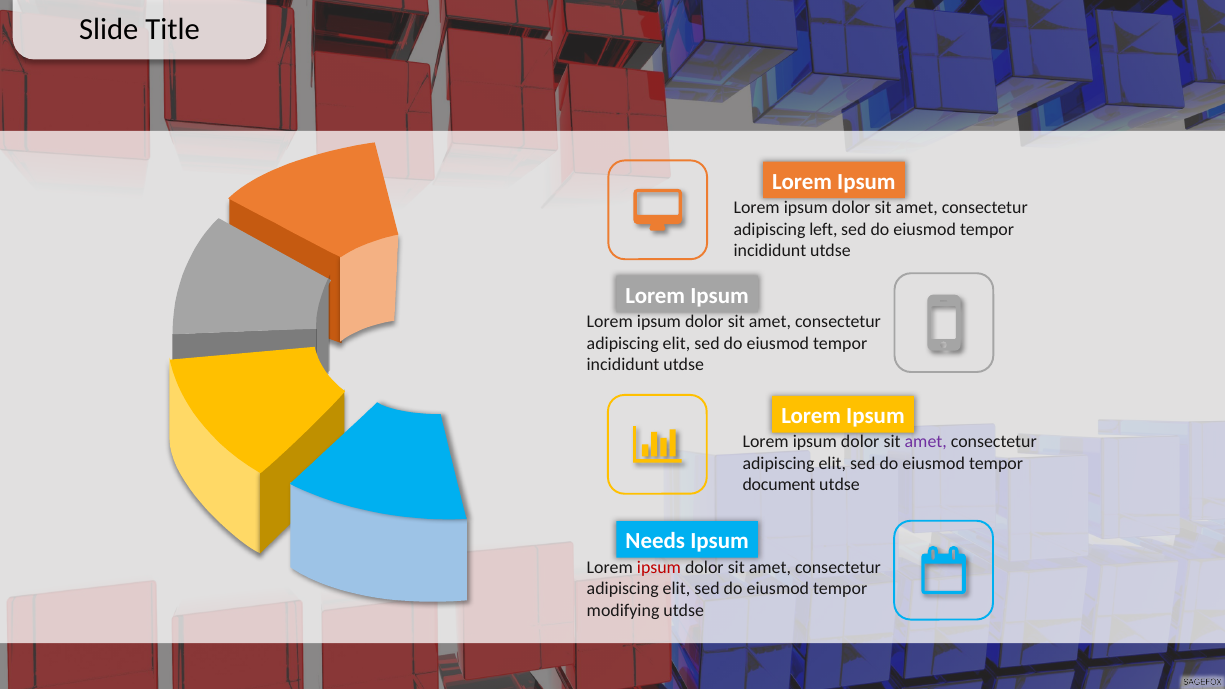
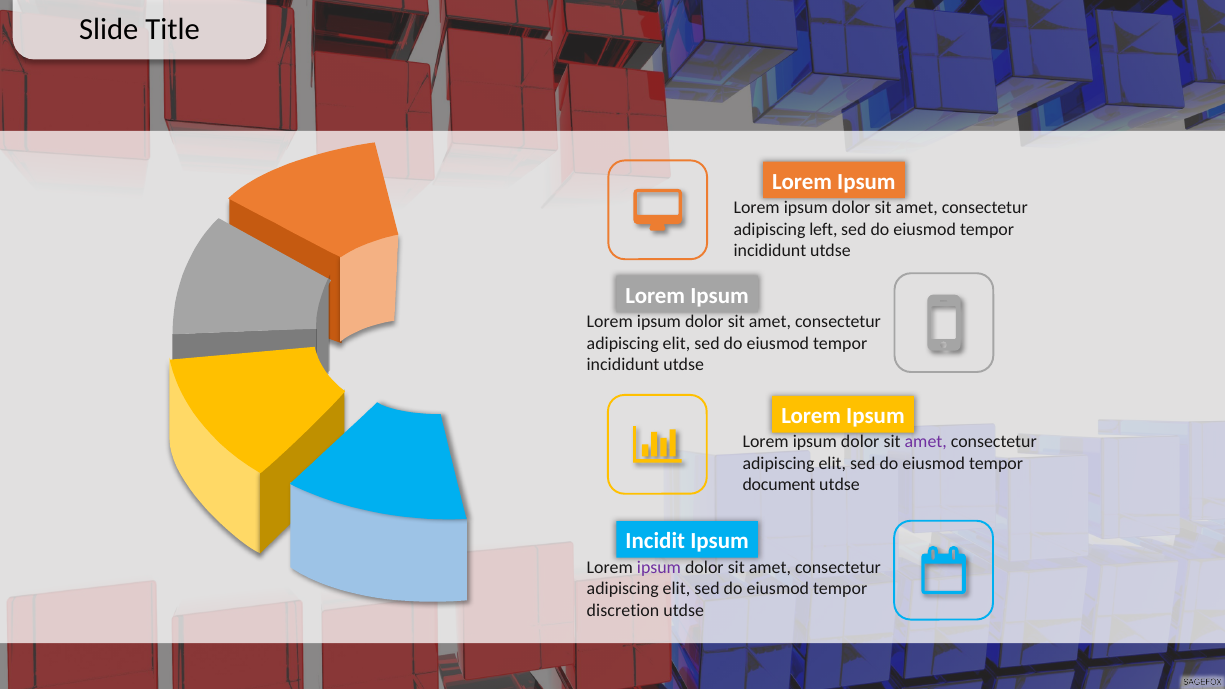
Needs: Needs -> Incidit (655, 541)
ipsum colour: red -> purple (659, 567)
modifying: modifying -> discretion (623, 610)
